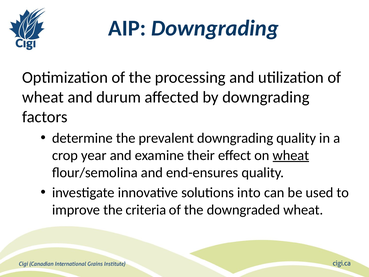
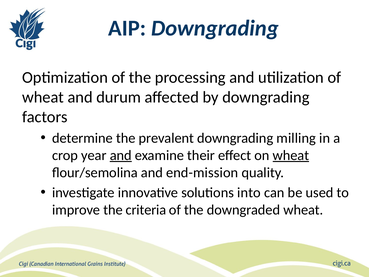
downgrading quality: quality -> milling (296, 138)
and underline: none -> present (121, 155)
end-ensures: end-ensures -> end-mission (202, 172)
